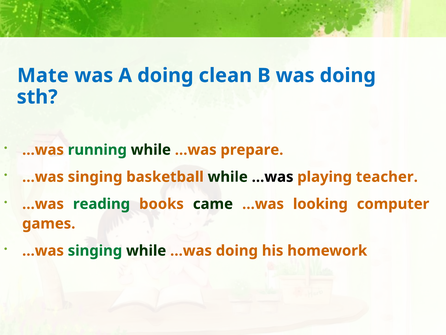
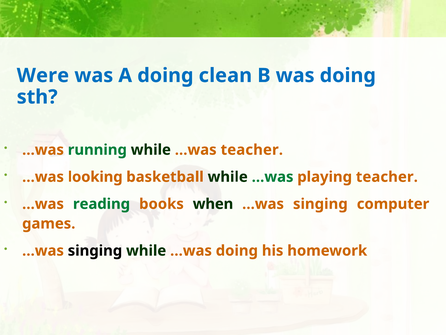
Mate: Mate -> Were (43, 75)
…was prepare: prepare -> teacher (252, 150)
singing: singing -> looking (95, 177)
…was colour: black -> green (273, 177)
came: came -> when (213, 204)
looking: looking -> singing (320, 204)
singing colour: green -> black (95, 250)
